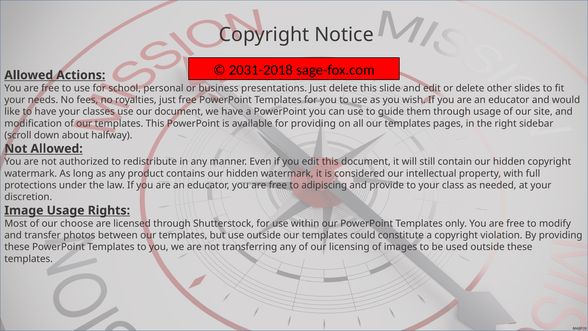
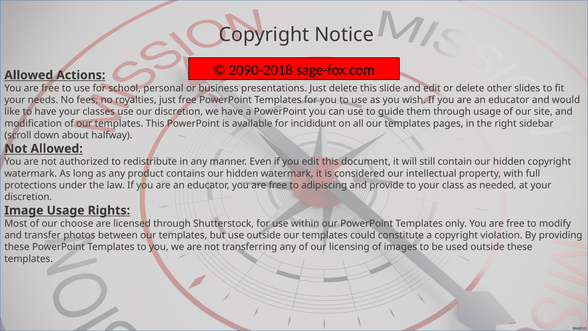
2031-2018: 2031-2018 -> 2090-2018 (261, 70)
our document: document -> discretion (179, 112)
for providing: providing -> incididunt (313, 123)
